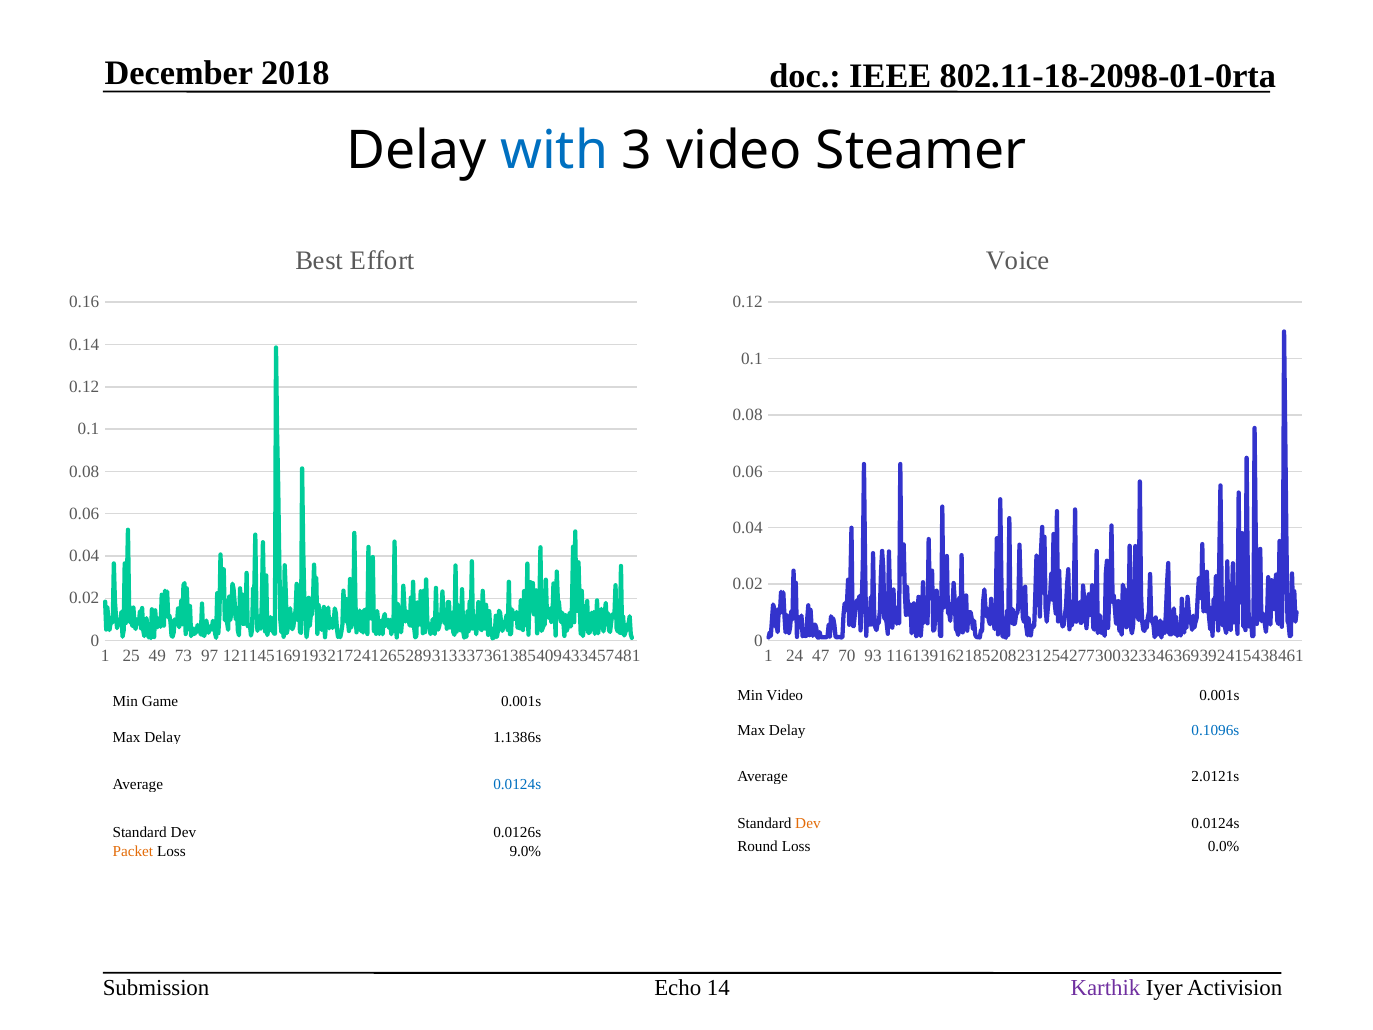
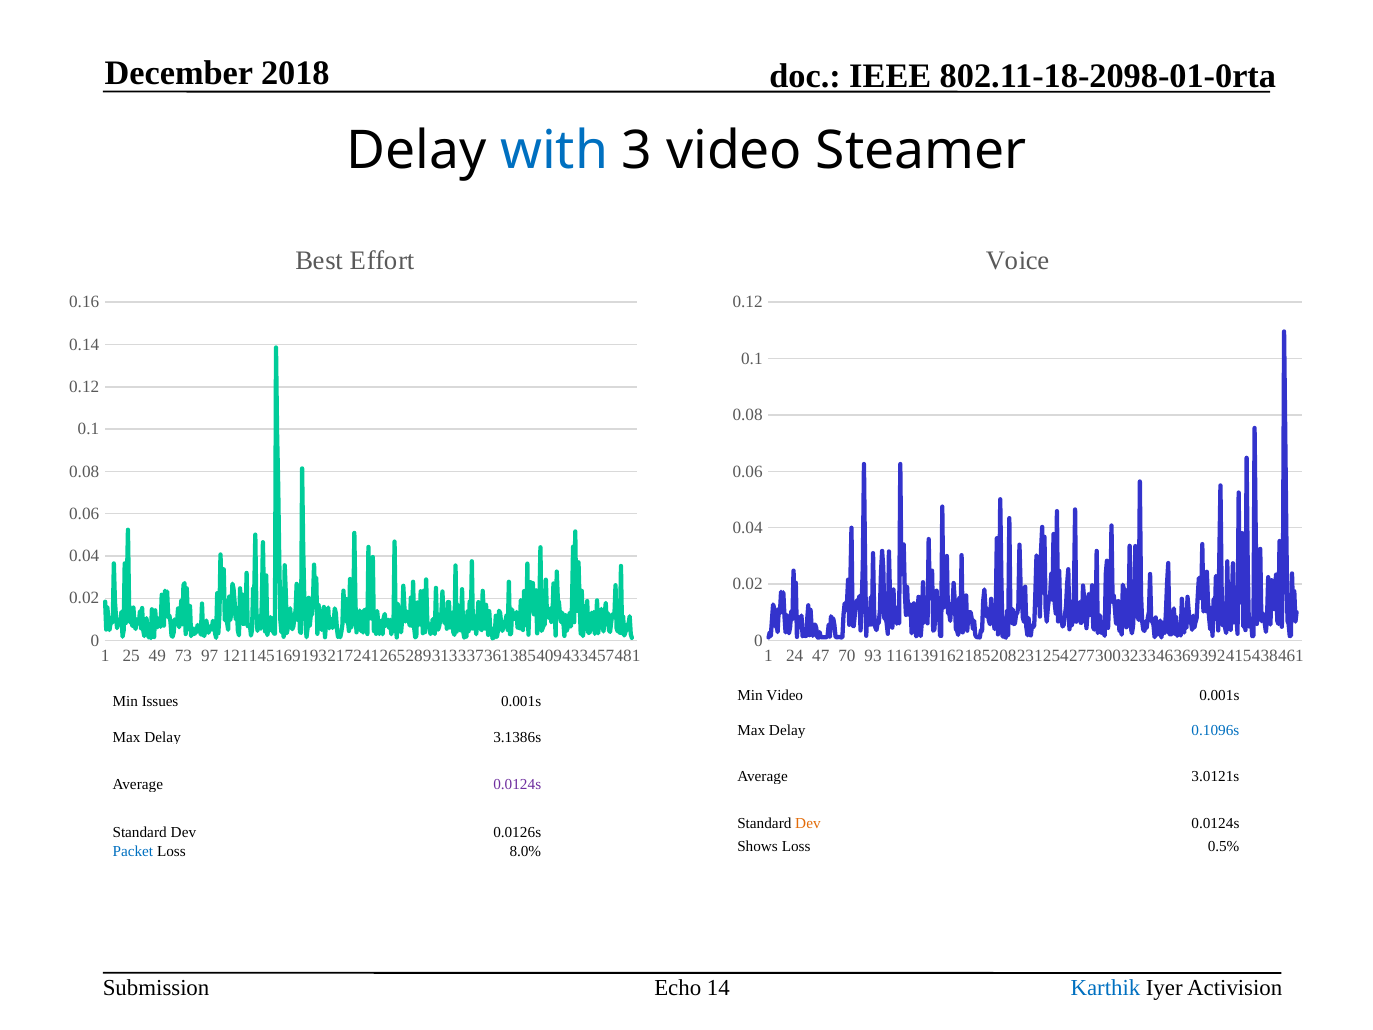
Game: Game -> Issues (160, 701)
1.1386s: 1.1386s -> 3.1386s (517, 737)
2.0121s: 2.0121s -> 3.0121s (1215, 777)
0.0124s colour: blue -> purple (517, 784)
Round: Round -> Shows (758, 846)
0.0%: 0.0% -> 0.5% (1224, 846)
Packet colour: orange -> blue (133, 852)
9.0%: 9.0% -> 8.0% (525, 852)
Karthik colour: purple -> blue (1105, 988)
